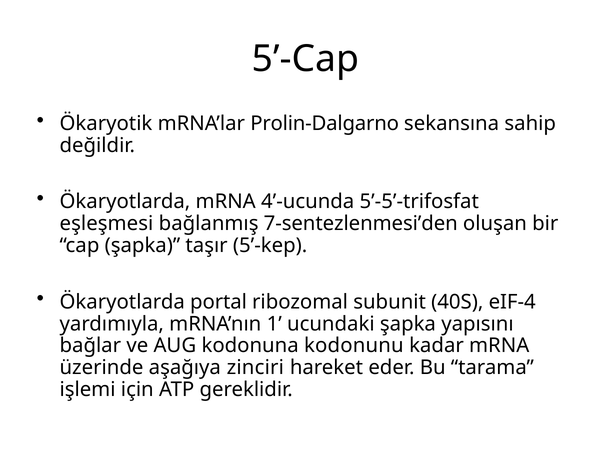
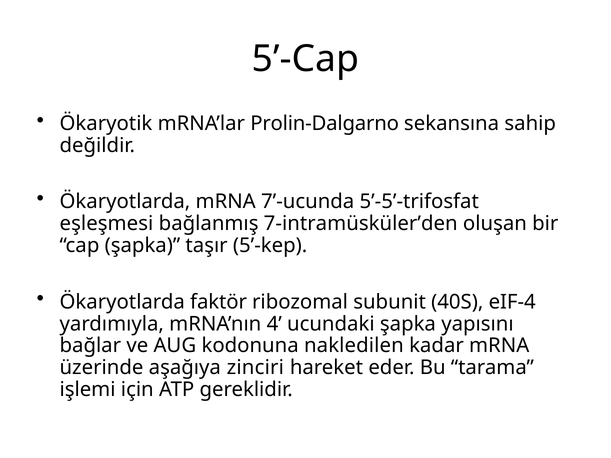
4’-ucunda: 4’-ucunda -> 7’-ucunda (308, 202)
7-sentezlenmesi’den: 7-sentezlenmesi’den -> 7-intramüsküler’den (361, 224)
portal: portal -> faktör (219, 302)
1: 1 -> 4 (274, 324)
kodonunu: kodonunu -> nakledilen (354, 346)
